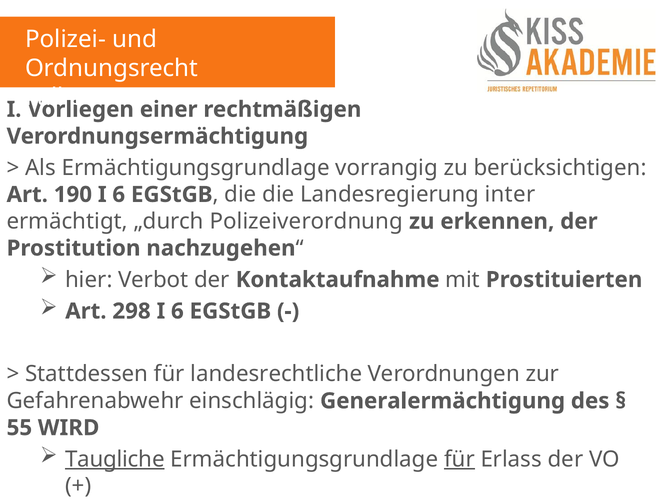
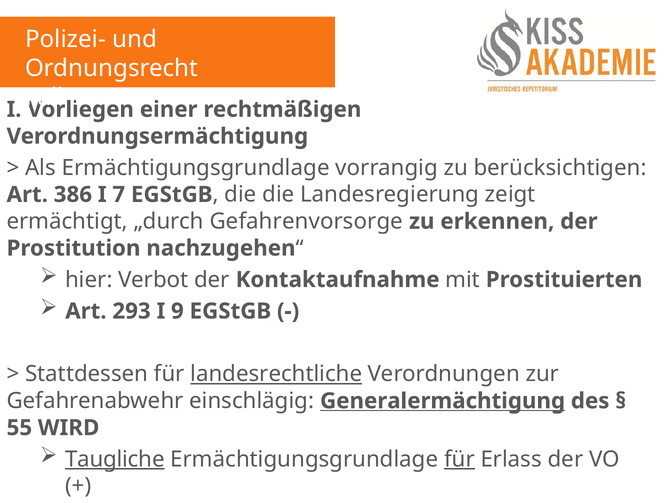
190: 190 -> 386 (73, 194)
6: 6 -> 7 (119, 194)
inter: inter -> zeigt (510, 194)
Polizeiverordnung: Polizeiverordnung -> Gefahrenvorsorge (306, 221)
298: 298 -> 293 (132, 311)
6: 6 -> 9 (177, 311)
landesrechtliche underline: none -> present (276, 374)
Generalermächtigung underline: none -> present (443, 401)
